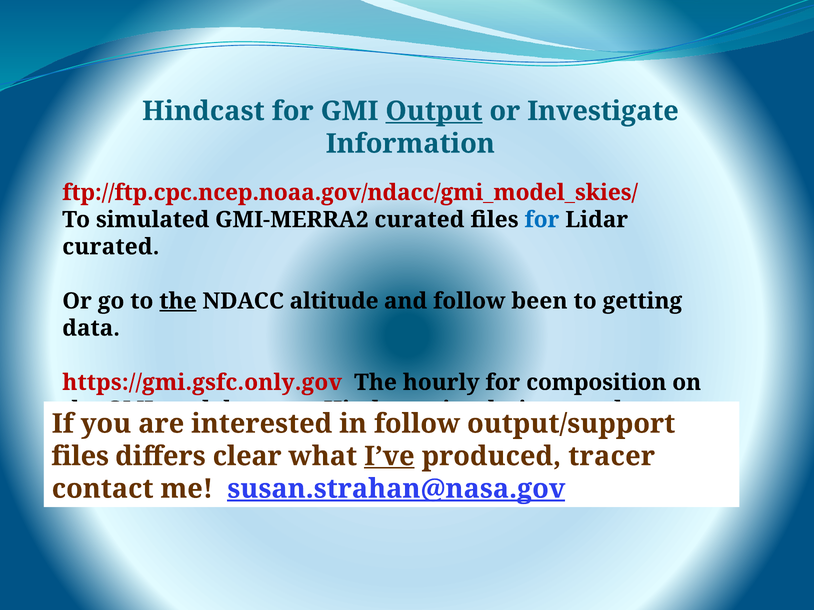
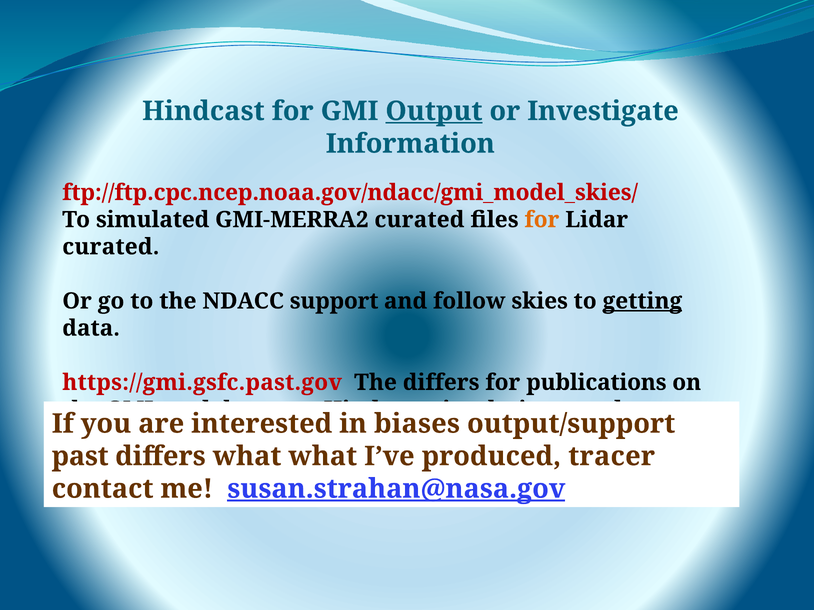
for colour: blue -> orange (542, 220)
the underline: present -> none (178, 301)
altitude: altitude -> support (334, 301)
been: been -> skies (540, 301)
getting underline: none -> present (642, 301)
https://gmi.gsfc.only.gov: https://gmi.gsfc.only.gov -> https://gmi.gsfc.past.gov (202, 383)
The hourly: hourly -> differs (441, 383)
for composition: composition -> publications (596, 383)
follow: follow -> biases (417, 424)
files: files -> past (80, 457)
differs clear: clear -> what (247, 457)
I’ve underline: present -> none (389, 457)
